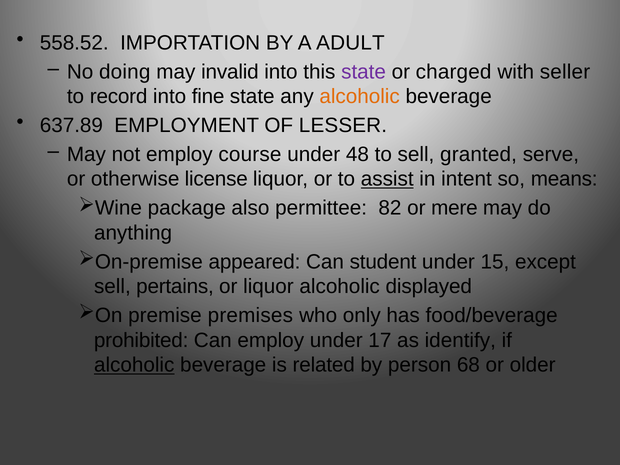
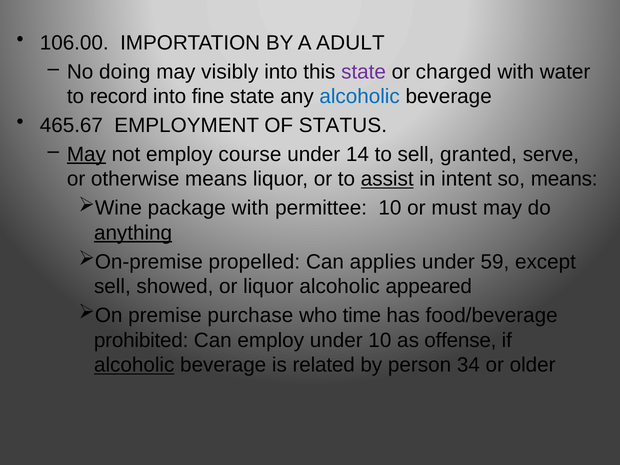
558.52: 558.52 -> 106.00 (74, 43)
invalid: invalid -> visibly (230, 72)
seller: seller -> water (565, 72)
alcoholic colour: orange -> blue (360, 97)
637.89: 637.89 -> 465.67 (71, 125)
LESSER: LESSER -> STATUS (343, 125)
May underline: none -> present (86, 154)
48: 48 -> 14 (357, 154)
otherwise license: license -> means (216, 179)
package also: also -> with (250, 208)
permittee 82: 82 -> 10 (390, 208)
mere: mere -> must (454, 208)
anything underline: none -> present (133, 233)
appeared: appeared -> propelled (254, 262)
student: student -> applies (383, 262)
15: 15 -> 59 (495, 262)
pertains: pertains -> showed (175, 287)
displayed: displayed -> appeared (429, 287)
premises: premises -> purchase (250, 316)
only: only -> time (362, 316)
under 17: 17 -> 10 (380, 340)
identify: identify -> offense (460, 340)
68: 68 -> 34 (468, 365)
